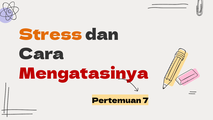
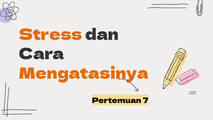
Mengatasinya colour: red -> orange (84, 74)
